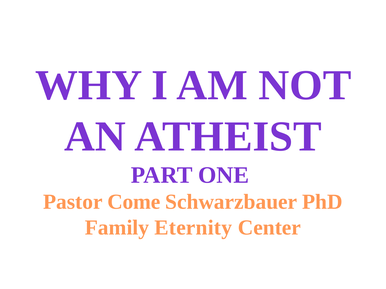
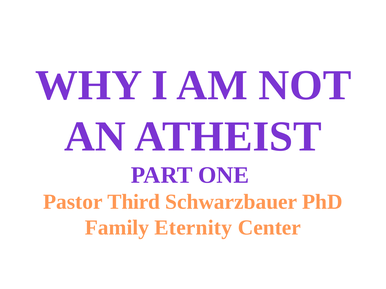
Come: Come -> Third (134, 202)
